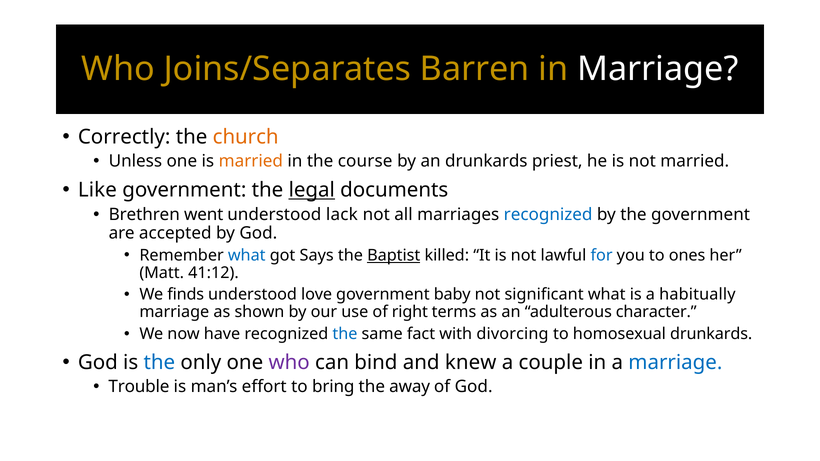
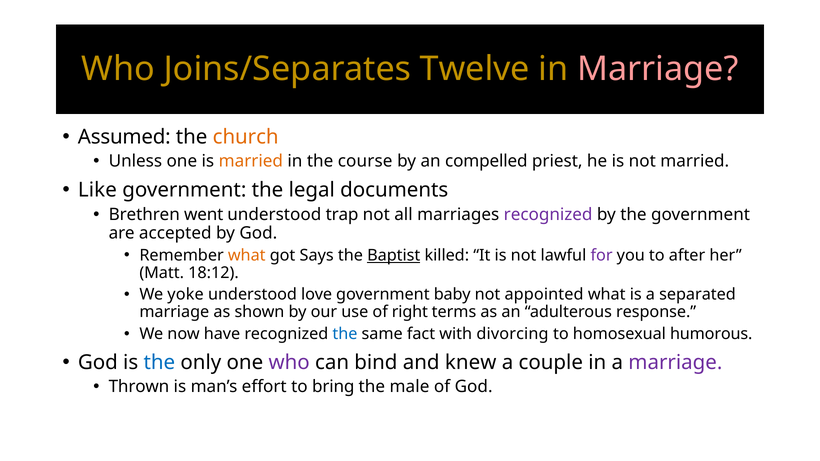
Barren: Barren -> Twelve (475, 69)
Marriage colour: white -> pink (658, 69)
Correctly: Correctly -> Assumed (124, 137)
an drunkards: drunkards -> compelled (486, 161)
legal underline: present -> none (312, 190)
lack: lack -> trap (342, 215)
recognized colour: blue -> purple (548, 215)
what colour: blue -> orange (247, 255)
for colour: blue -> purple (602, 255)
ones: ones -> after (687, 255)
41:12: 41:12 -> 18:12 (213, 273)
finds: finds -> yoke (186, 295)
significant: significant -> appointed (544, 295)
habitually: habitually -> separated (697, 295)
character: character -> response (656, 312)
homosexual drunkards: drunkards -> humorous (711, 334)
marriage colour: blue -> purple (675, 362)
Trouble: Trouble -> Thrown (139, 387)
away: away -> male (409, 387)
